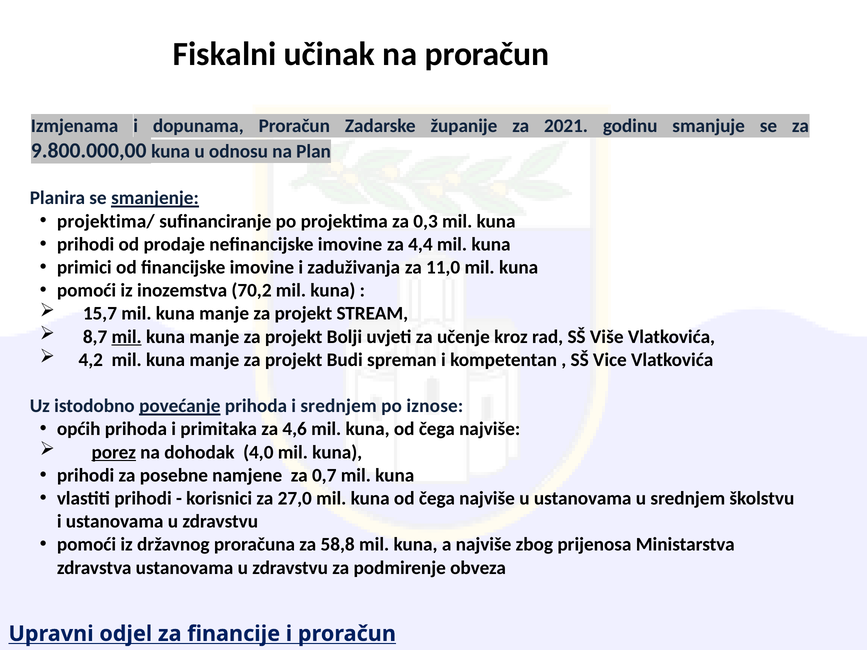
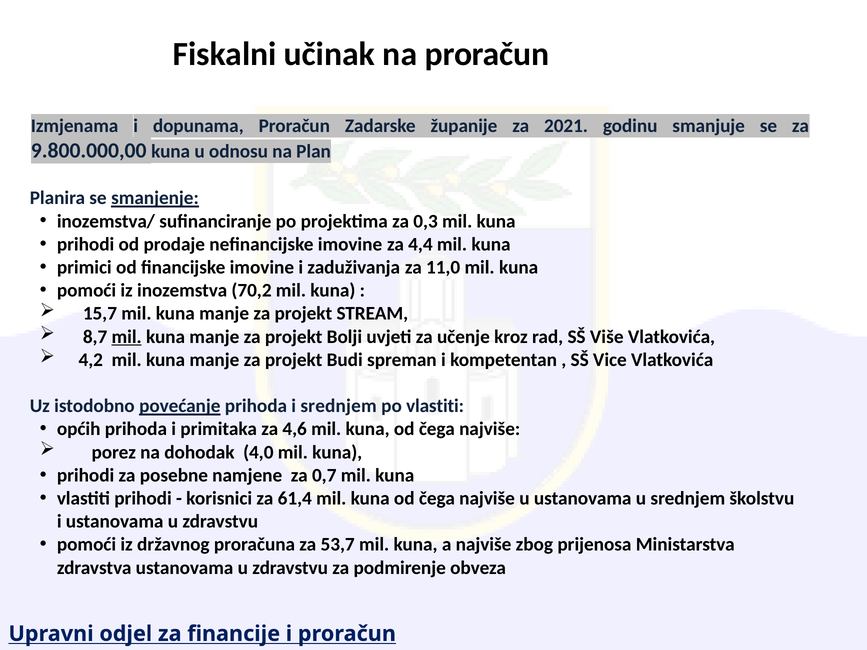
projektima/: projektima/ -> inozemstva/ (106, 221)
po iznose: iznose -> vlastiti (435, 406)
porez underline: present -> none (114, 452)
27,0: 27,0 -> 61,4 (295, 499)
58,8: 58,8 -> 53,7 (338, 545)
